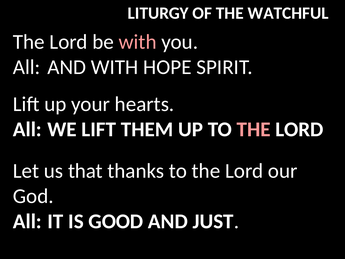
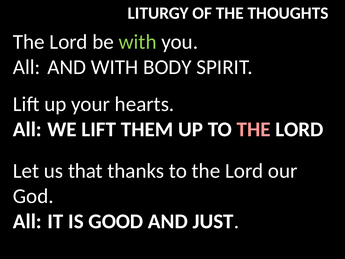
WATCHFUL: WATCHFUL -> THOUGHTS (288, 13)
with colour: pink -> light green (138, 42)
HOPE: HOPE -> BODY (167, 67)
